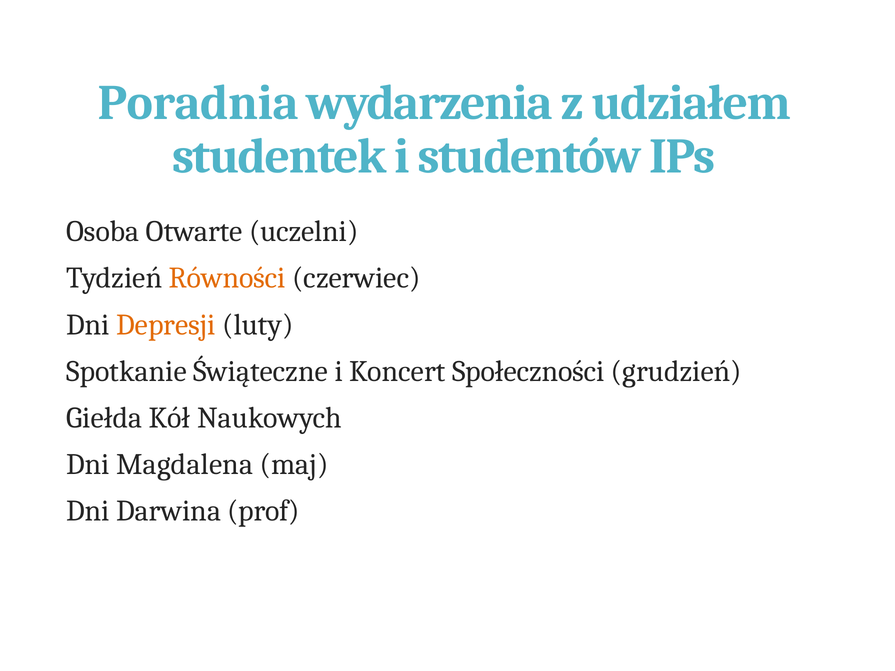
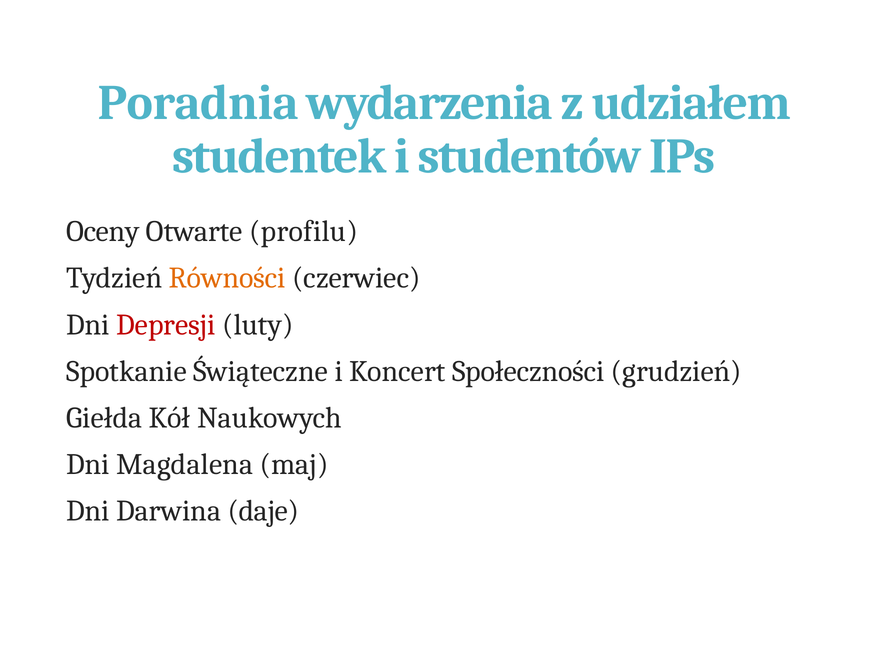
Osoba: Osoba -> Oceny (103, 232)
uczelni: uczelni -> profilu (304, 232)
Depresji colour: orange -> red (166, 325)
prof: prof -> daje (263, 511)
